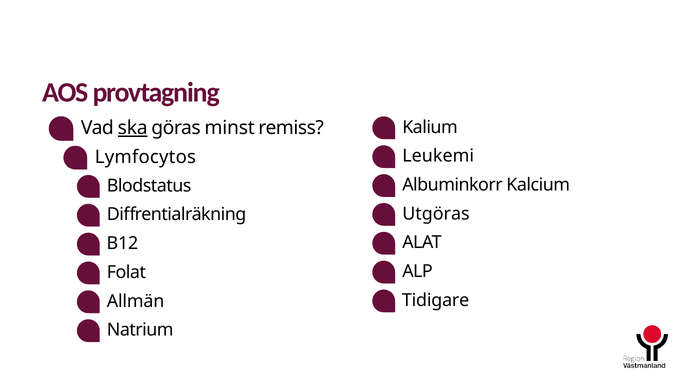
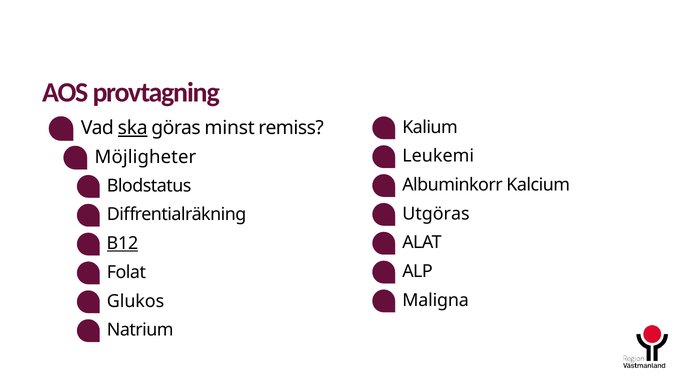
Lymfocytos: Lymfocytos -> Möjligheter (145, 157)
B12 underline: none -> present (122, 243)
Tidigare: Tidigare -> Maligna (436, 300)
Allmän: Allmän -> Glukos (136, 301)
